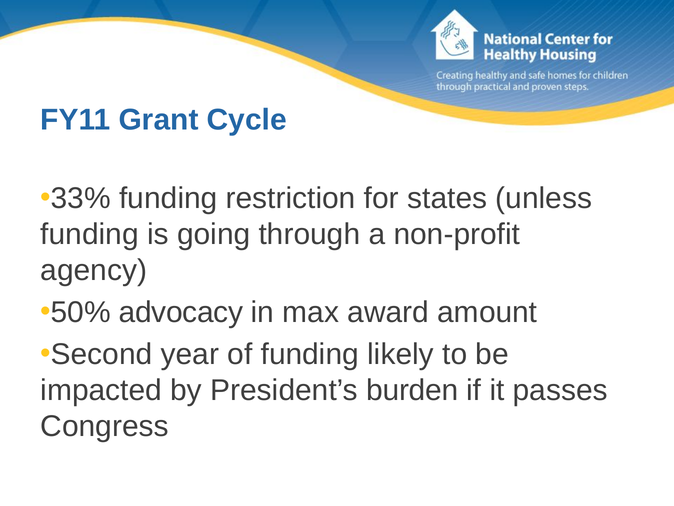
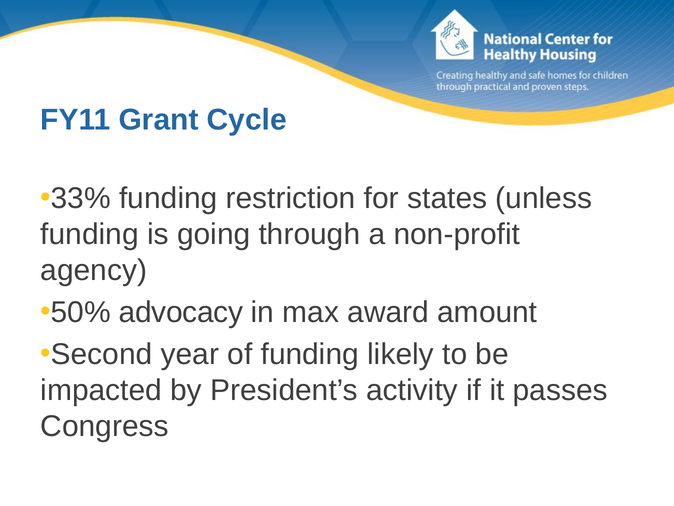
burden: burden -> activity (412, 390)
